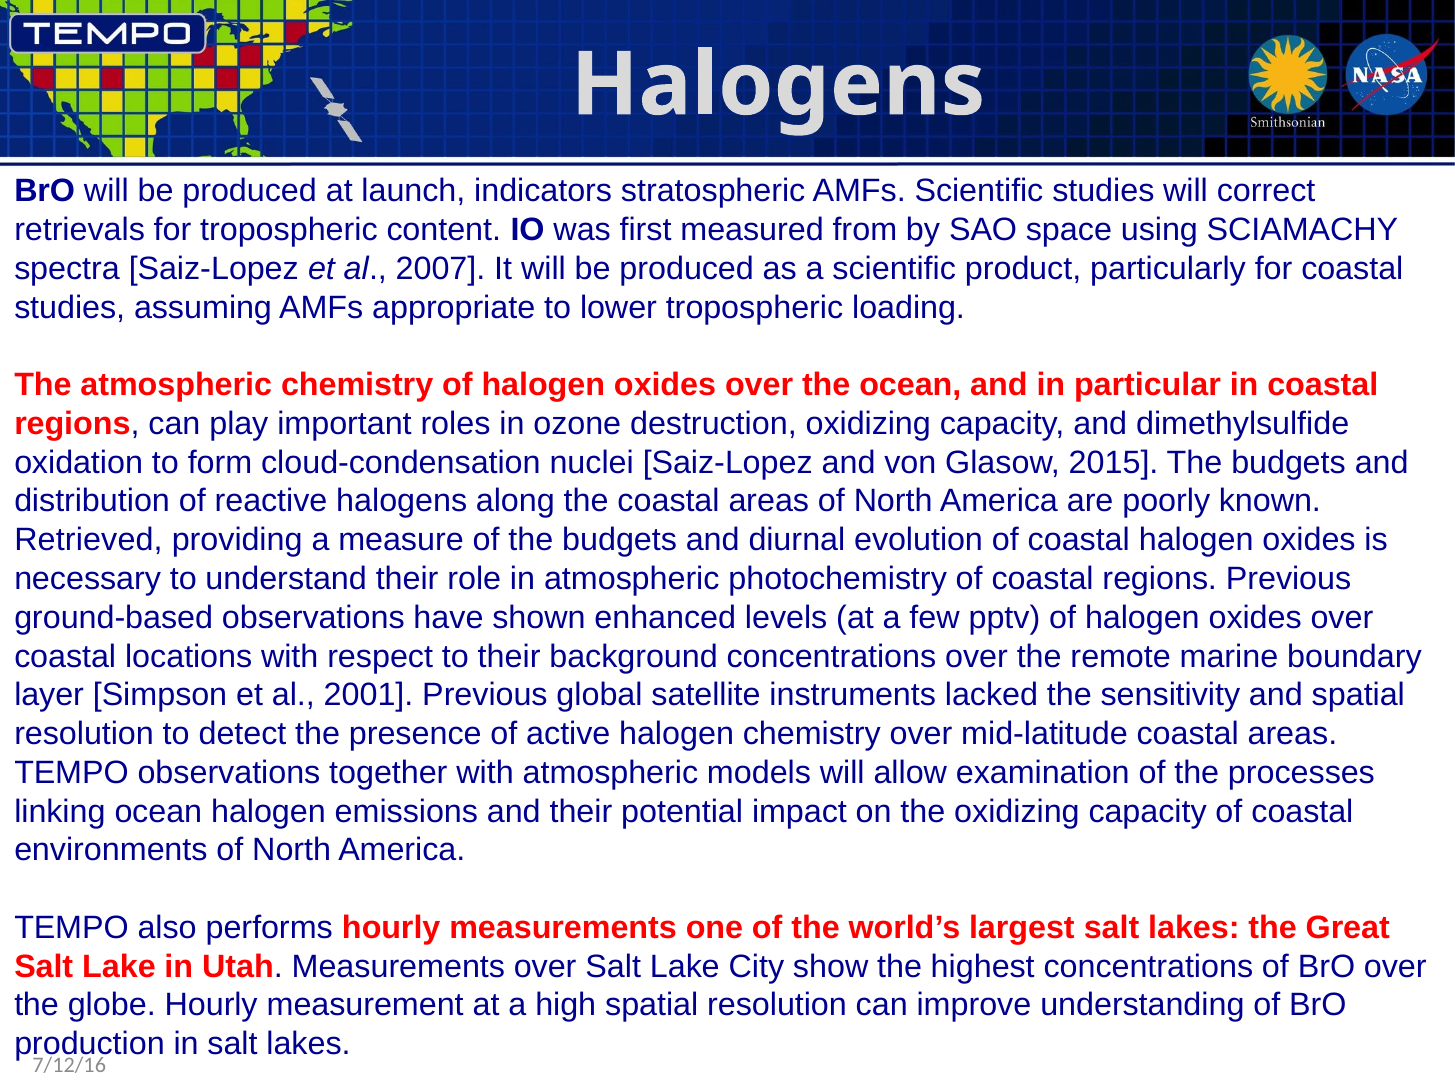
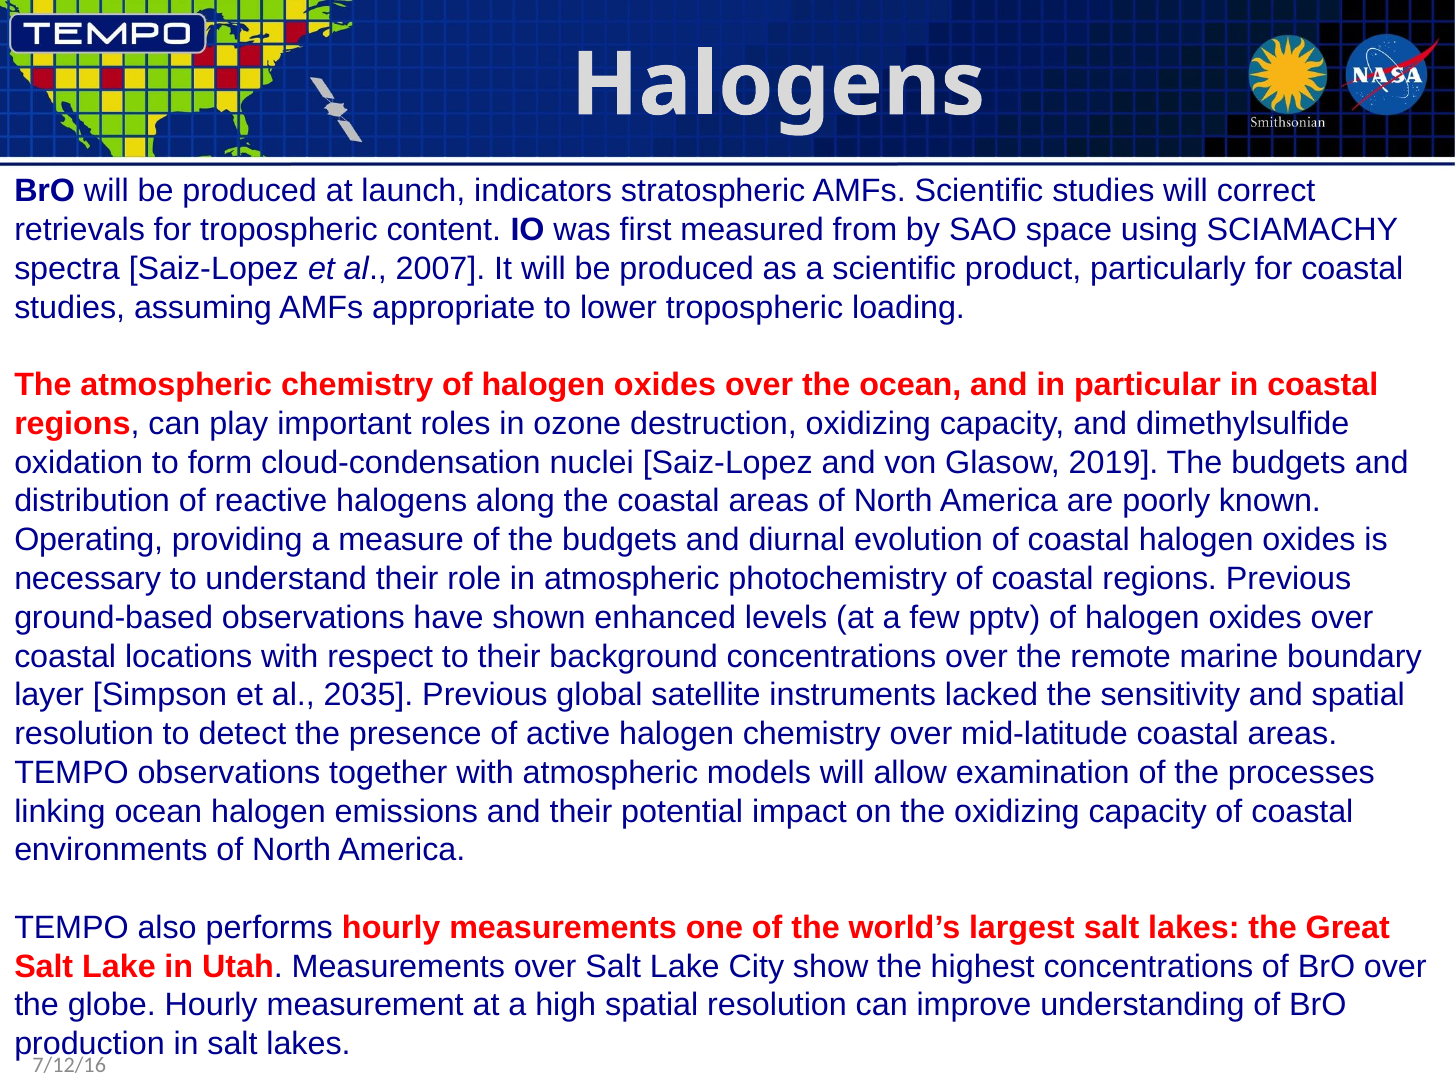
2015: 2015 -> 2019 (1114, 463)
Retrieved: Retrieved -> Operating (89, 540)
2001: 2001 -> 2035 (369, 695)
